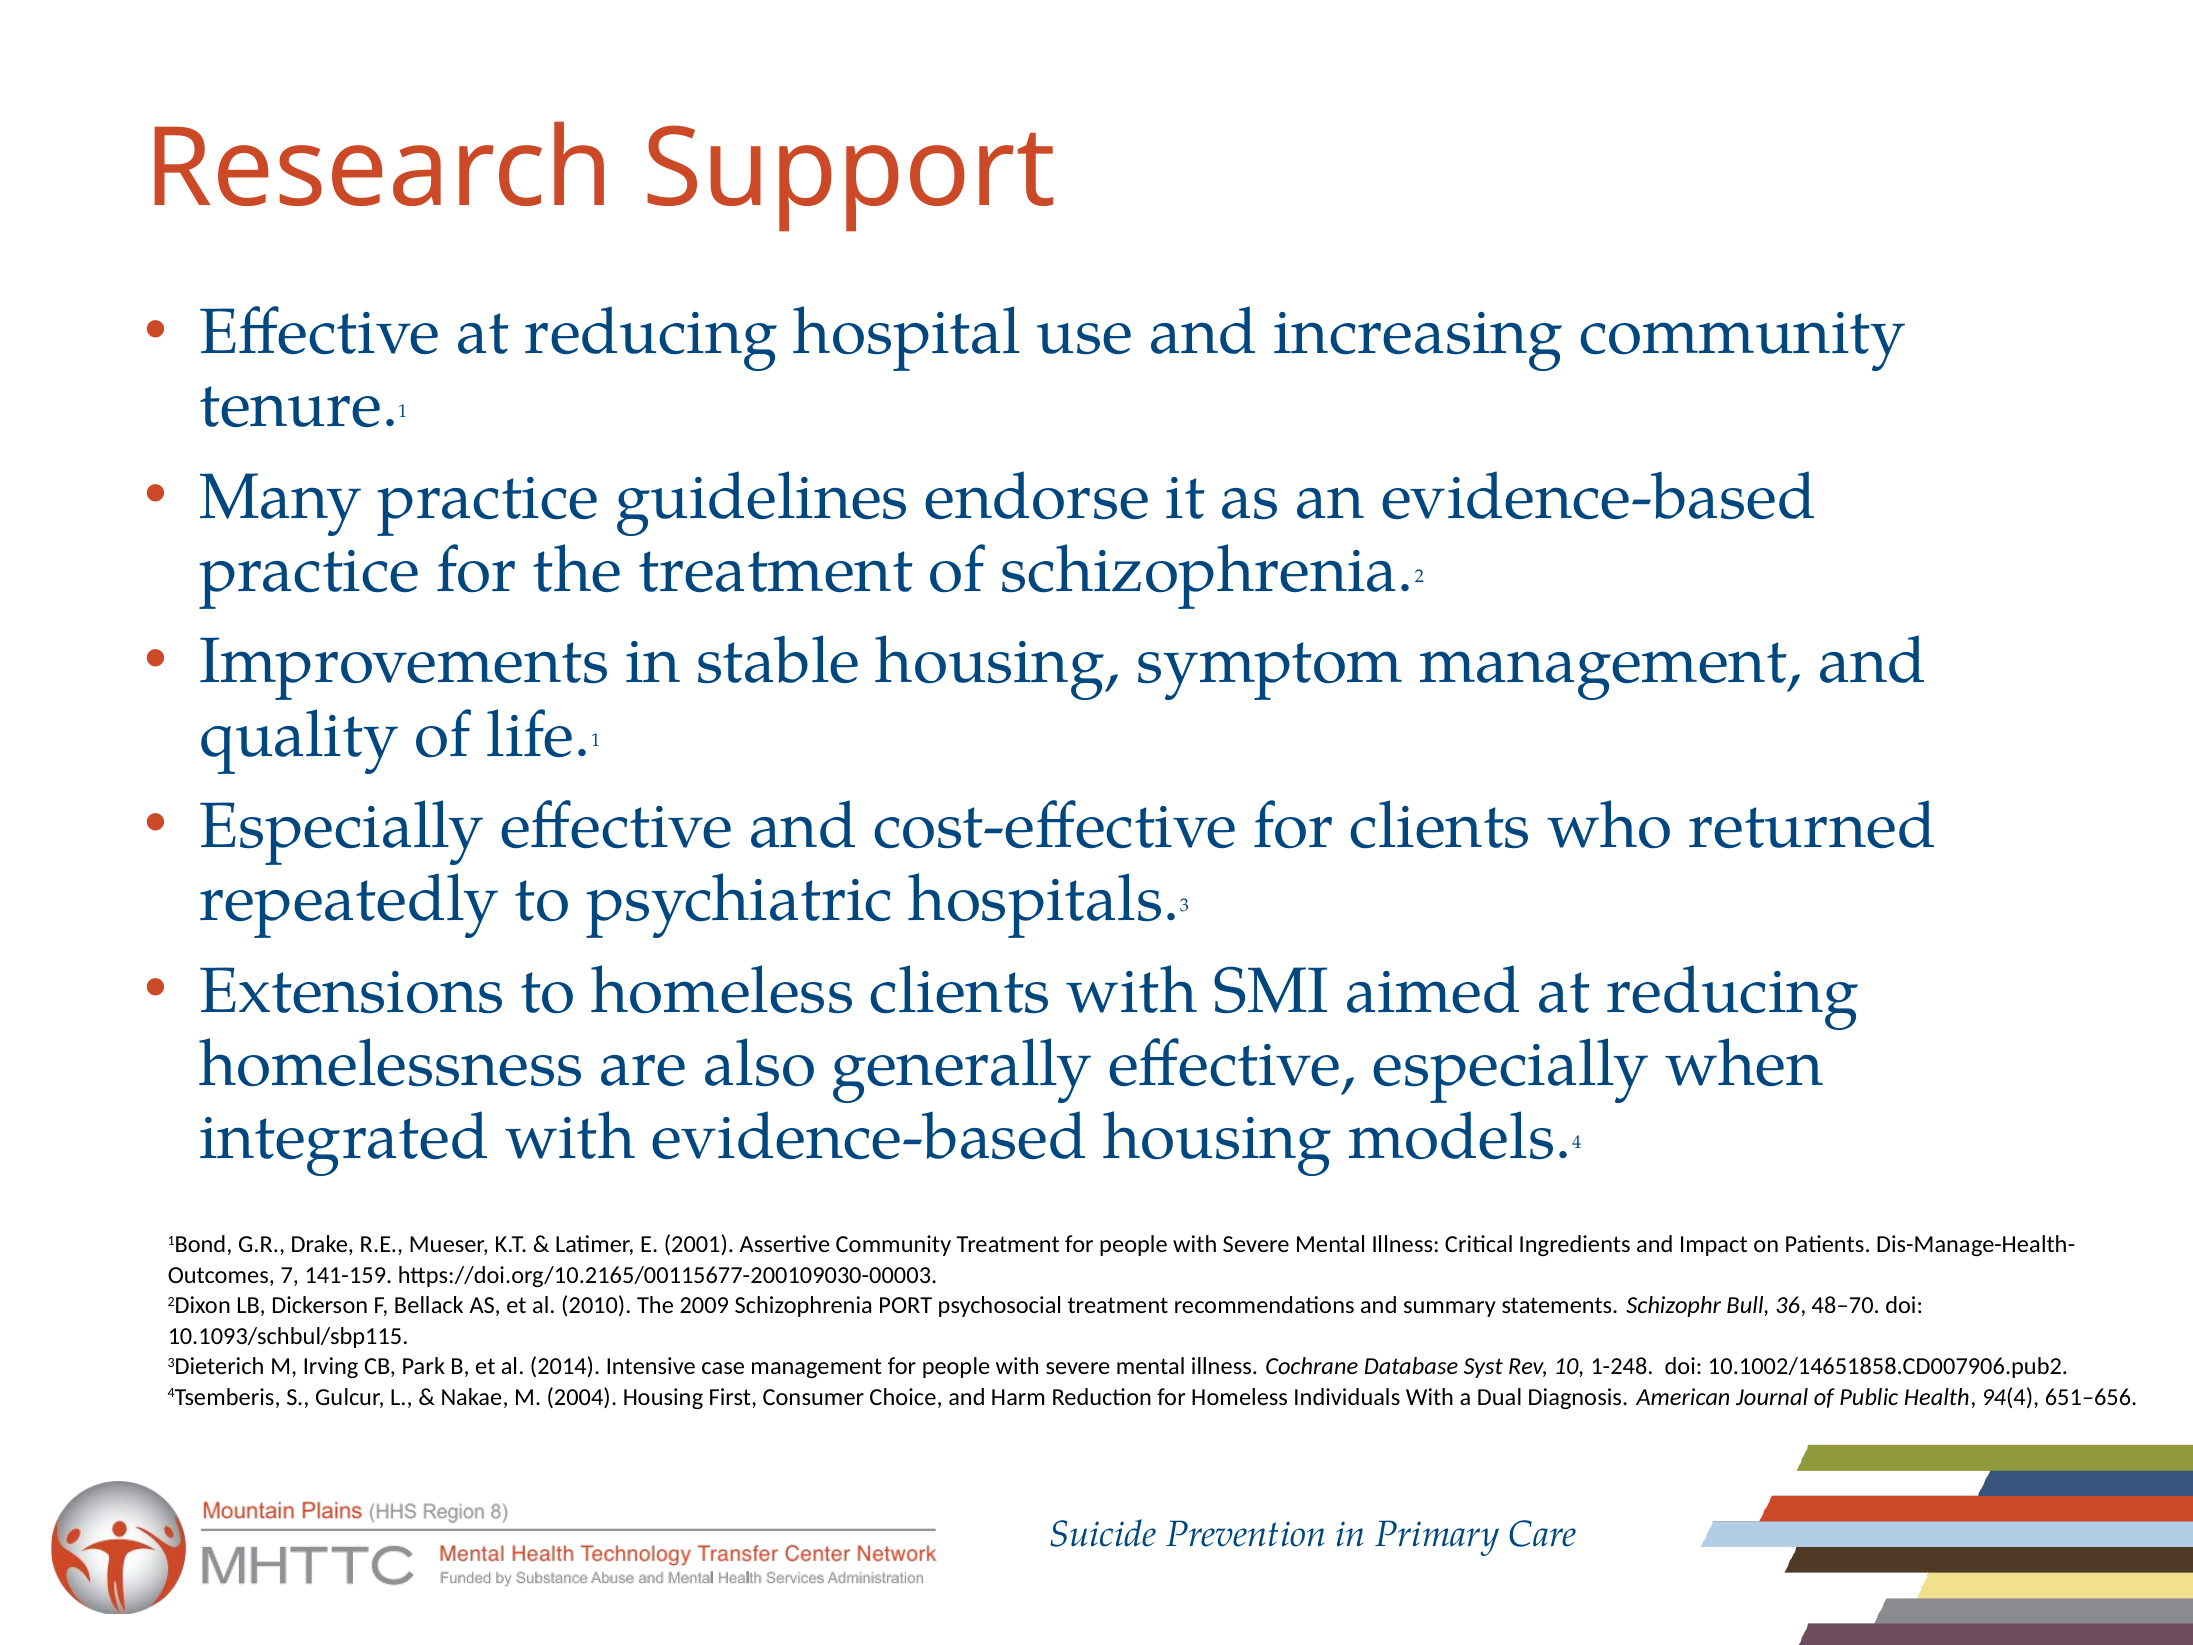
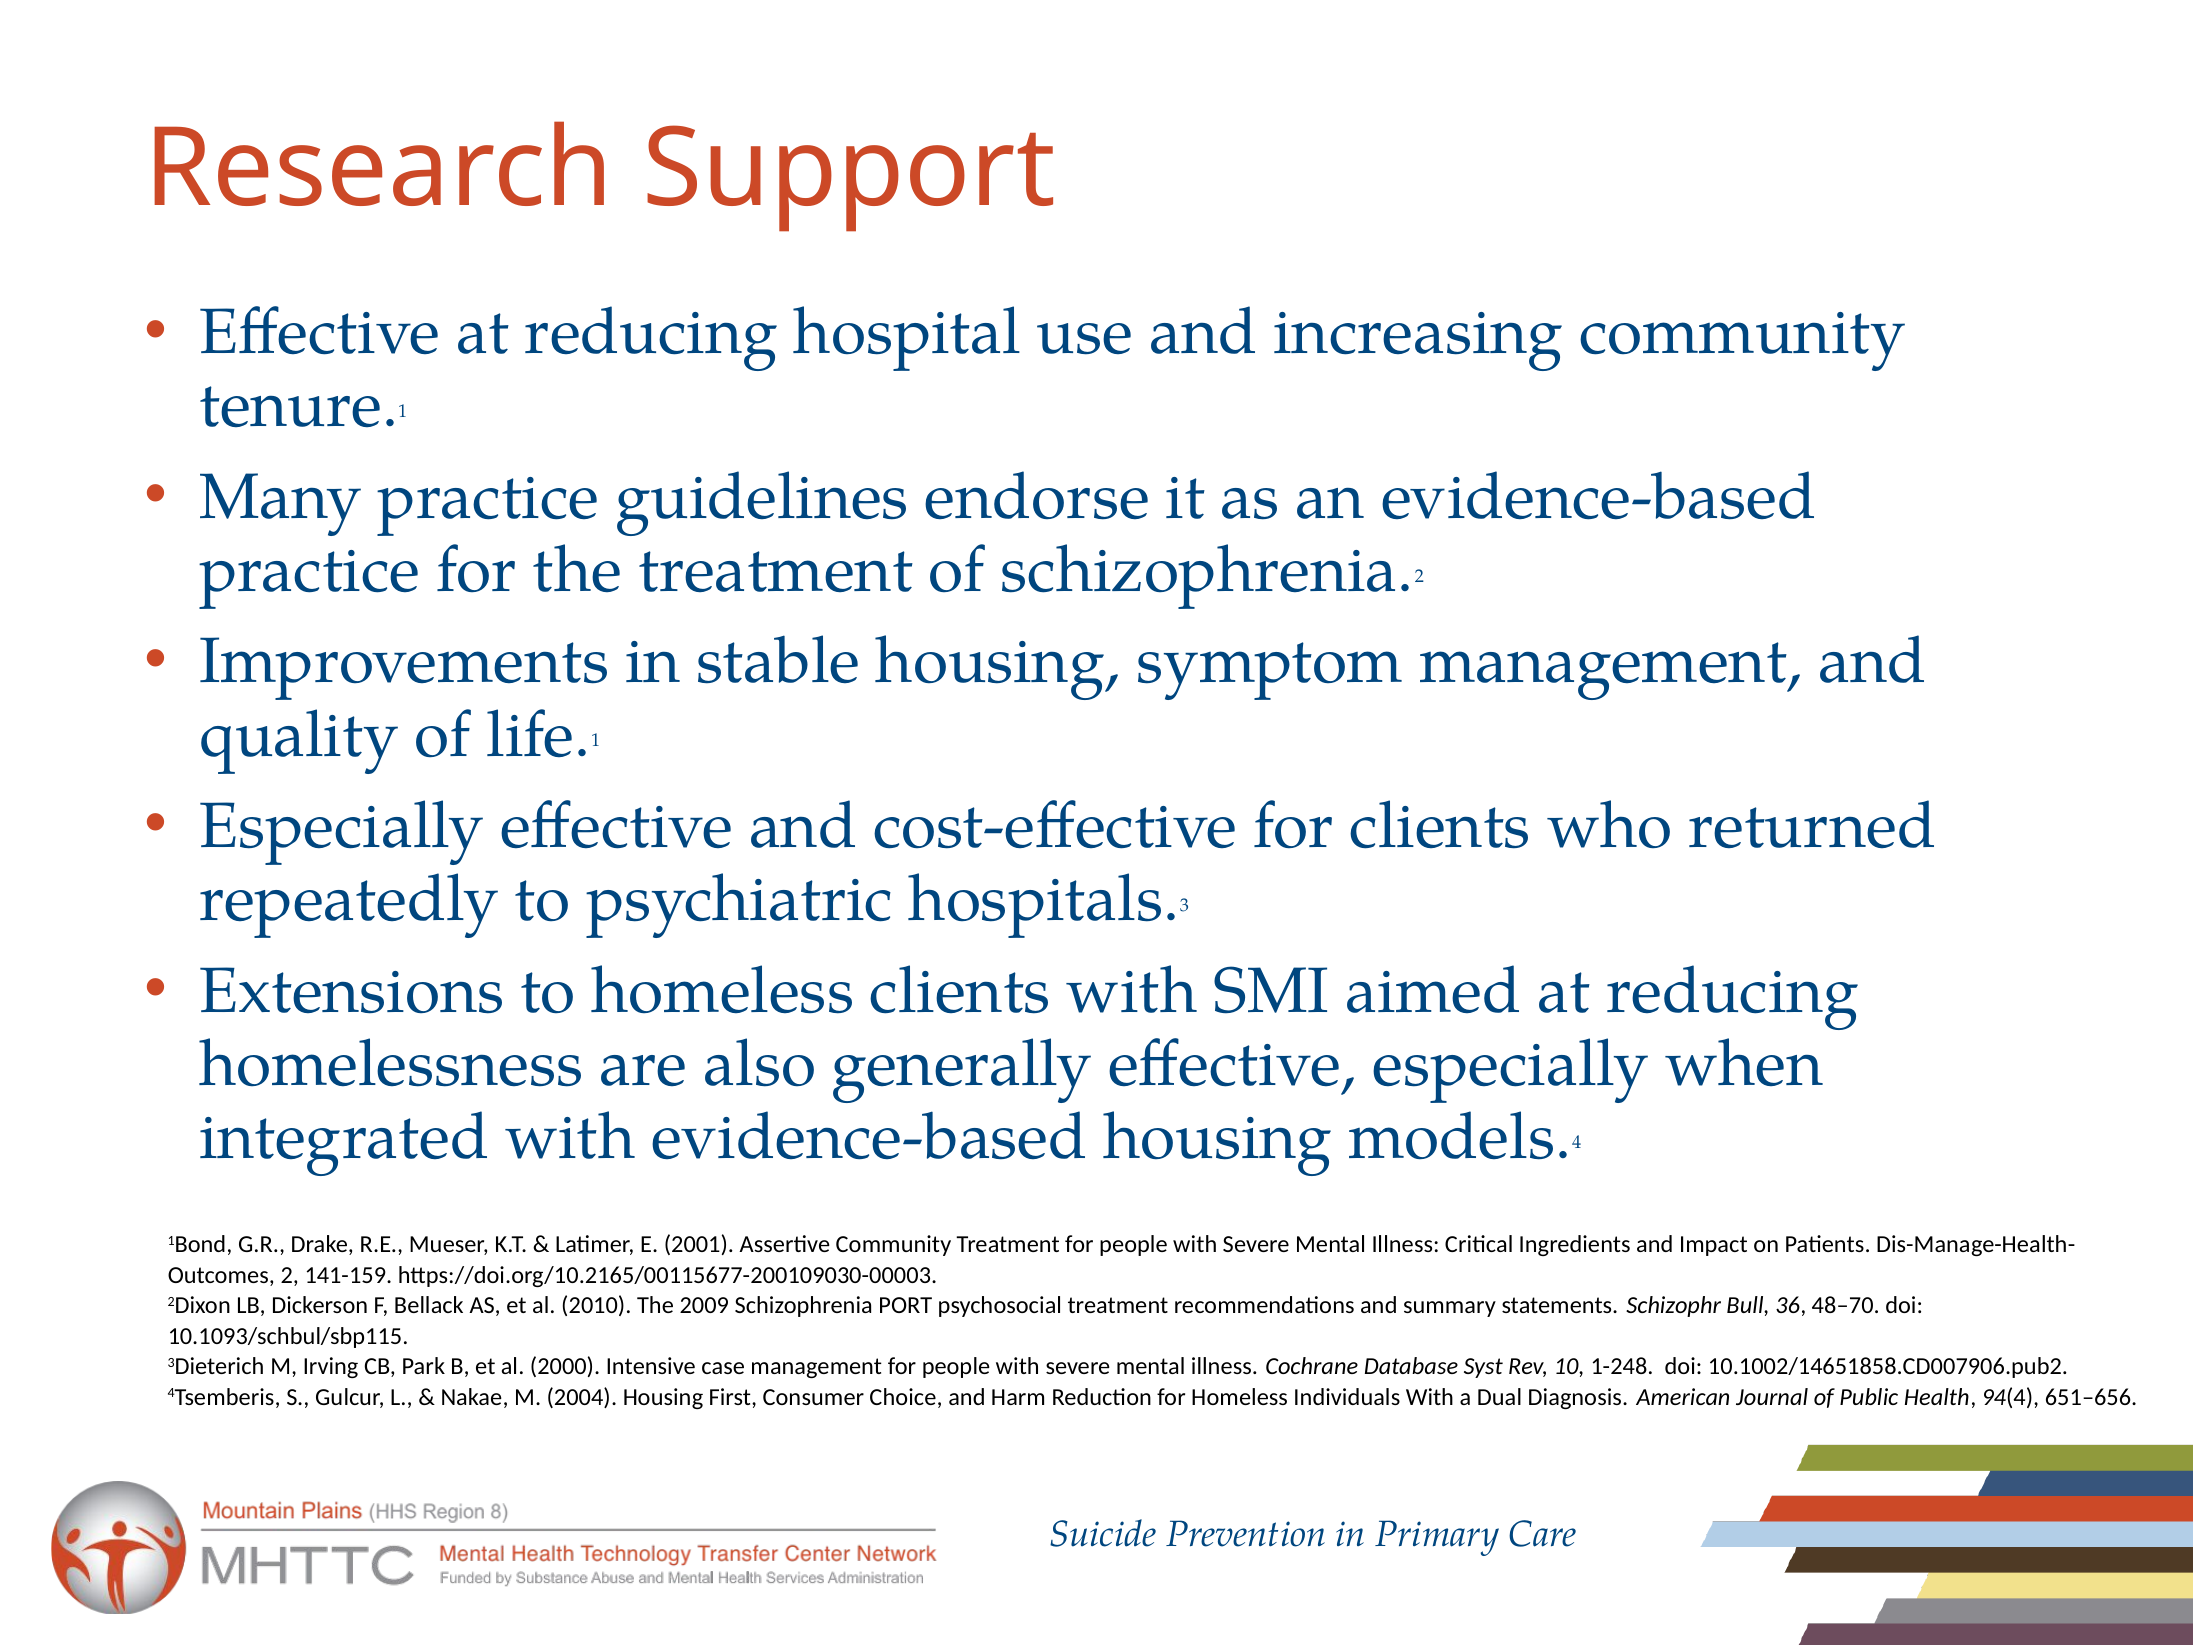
7: 7 -> 2 (290, 1275)
2014: 2014 -> 2000 (565, 1367)
